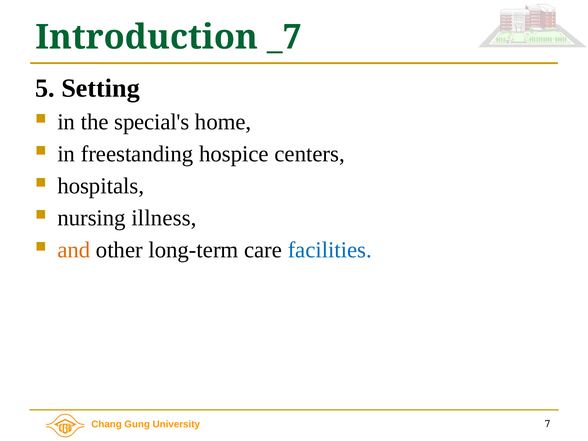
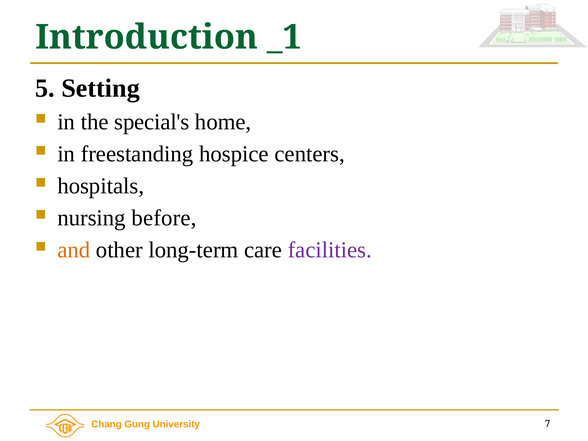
_7: _7 -> _1 (284, 37)
illness: illness -> before (164, 218)
facilities colour: blue -> purple (330, 250)
